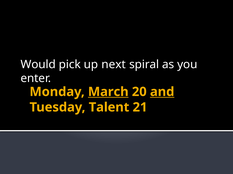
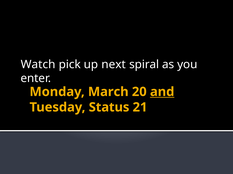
Would: Would -> Watch (38, 65)
March underline: present -> none (108, 92)
Talent: Talent -> Status (109, 108)
